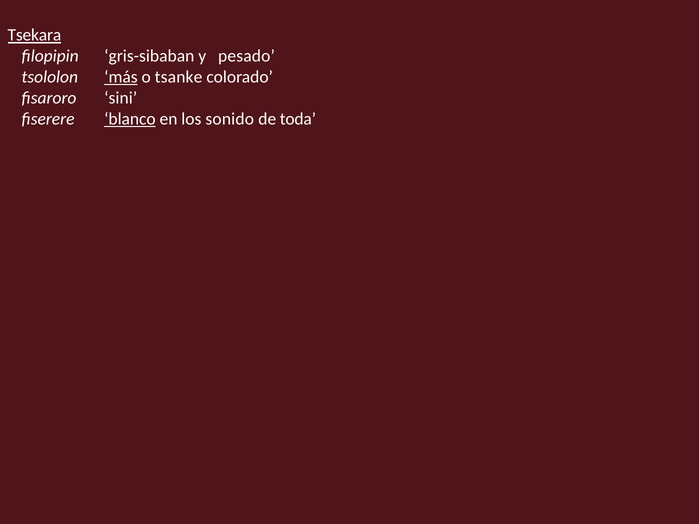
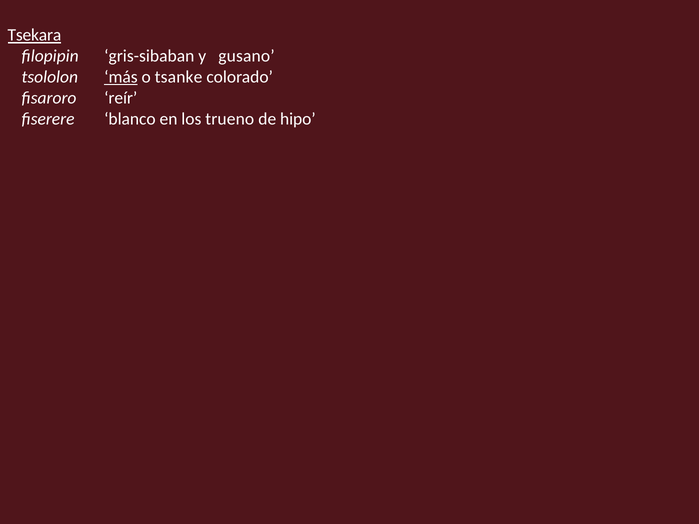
pesado: pesado -> gusano (246, 56)
sini: sini -> reír (121, 98)
blanco underline: present -> none (130, 119)
sonido: sonido -> trueno (230, 119)
toda: toda -> hipo (298, 119)
